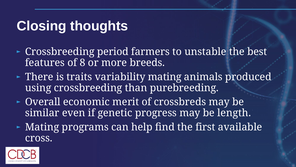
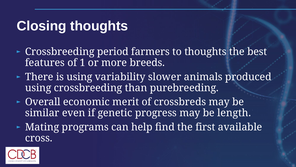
to unstable: unstable -> thoughts (205, 52)
8: 8 -> 1 (83, 63)
is traits: traits -> using (79, 77)
variability mating: mating -> slower (165, 77)
